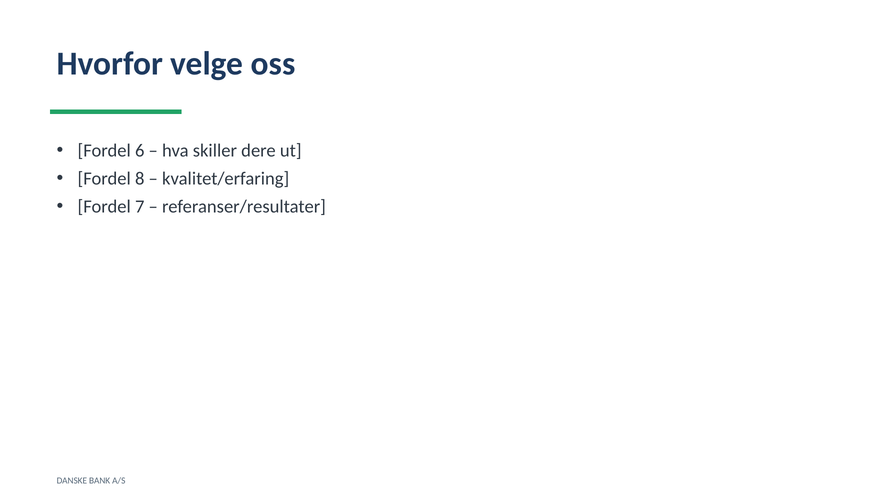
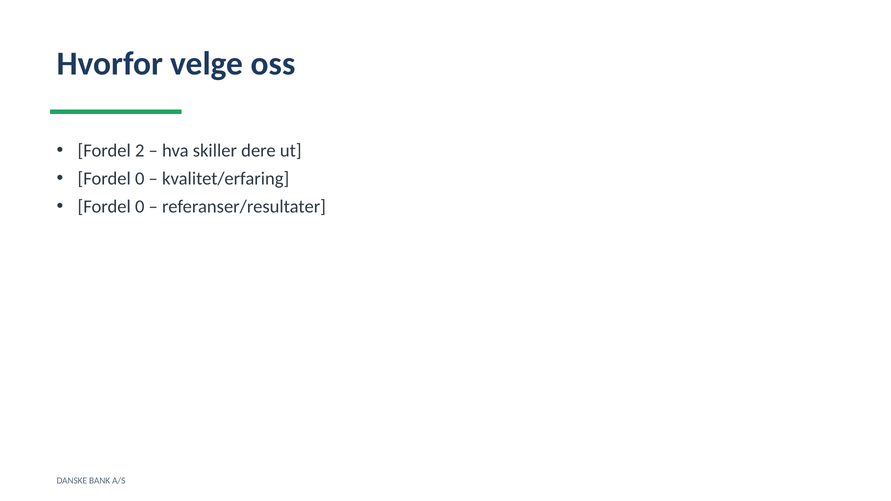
6: 6 -> 2 (140, 151)
8: 8 -> 0 (140, 179)
7: 7 -> 0 (140, 207)
